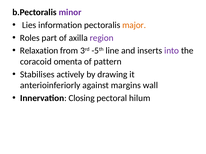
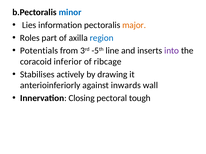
minor colour: purple -> blue (70, 12)
region colour: purple -> blue (102, 38)
Relaxation: Relaxation -> Potentials (39, 51)
omenta: omenta -> inferior (68, 62)
pattern: pattern -> ribcage (108, 62)
margins: margins -> inwards (126, 86)
hilum: hilum -> tough (140, 98)
